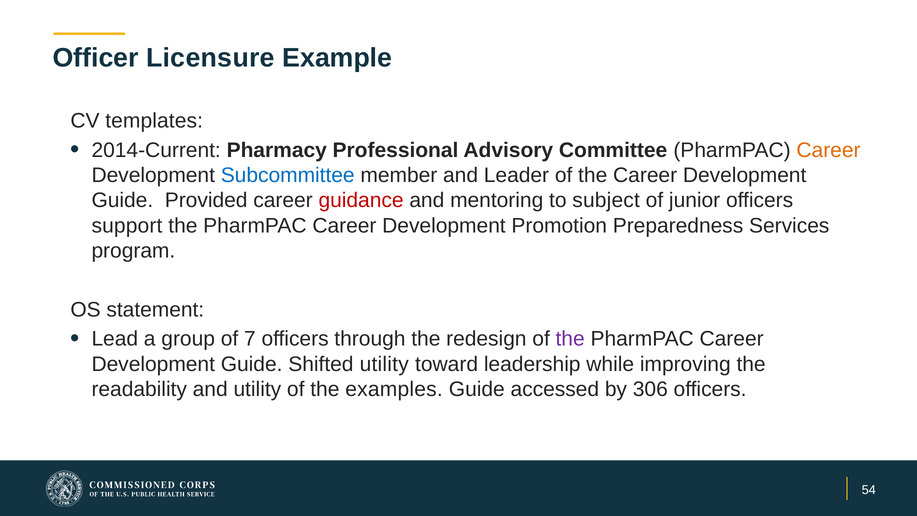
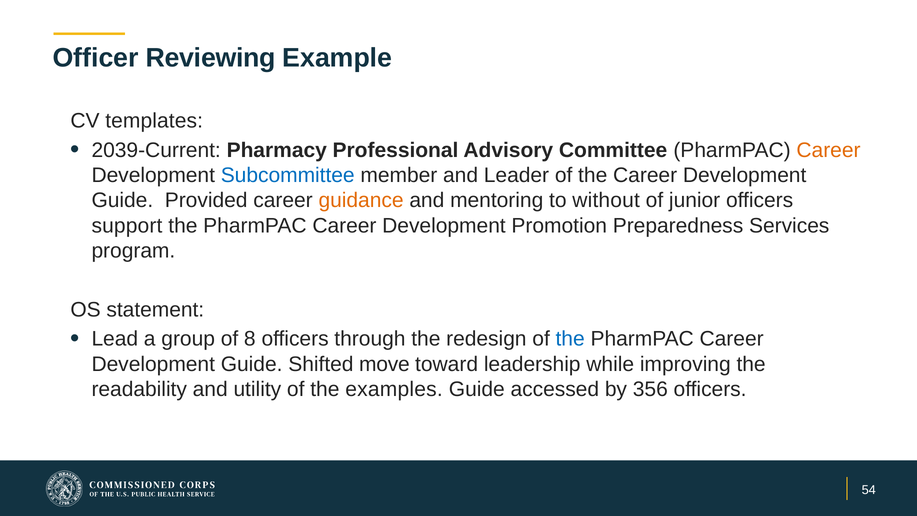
Licensure: Licensure -> Reviewing (211, 58)
2014-Current: 2014-Current -> 2039-Current (156, 150)
guidance colour: red -> orange (361, 200)
subject: subject -> without (606, 200)
7: 7 -> 8 (250, 339)
the colour: purple -> blue (570, 339)
Shifted utility: utility -> move (384, 364)
306: 306 -> 356 (650, 389)
